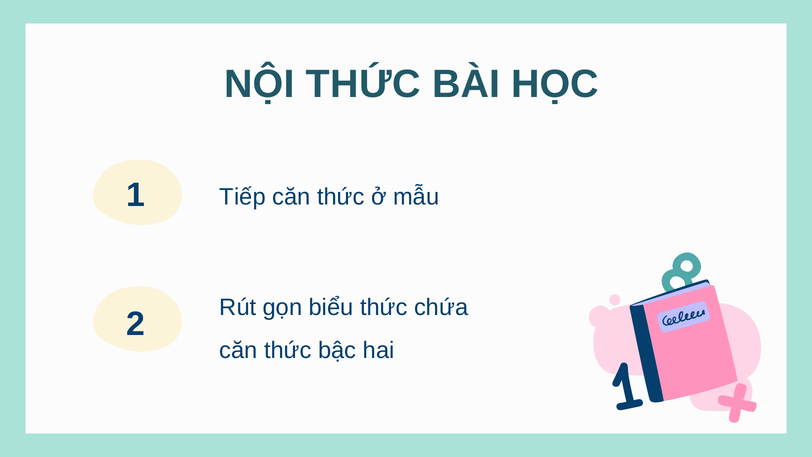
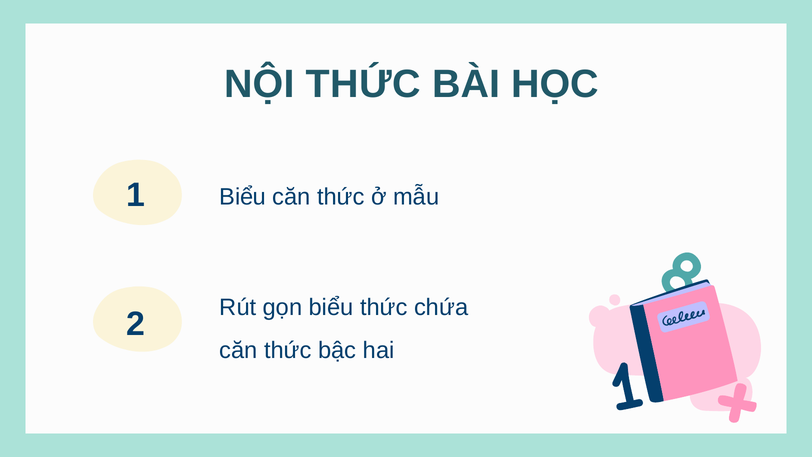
1 Tiếp: Tiếp -> Biểu (243, 197)
